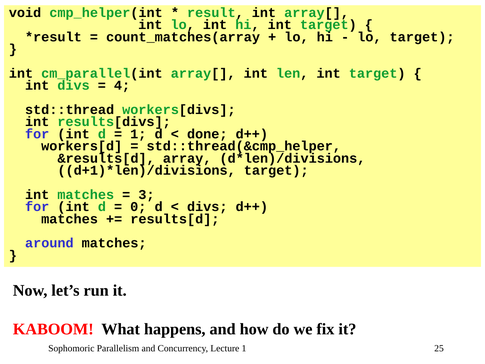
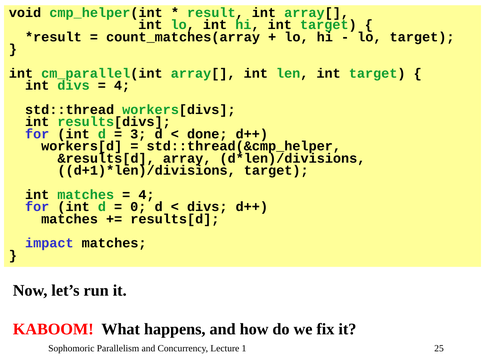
1: 1 -> 3 (138, 134)
3: 3 -> 4 (146, 194)
around: around -> impact (49, 243)
